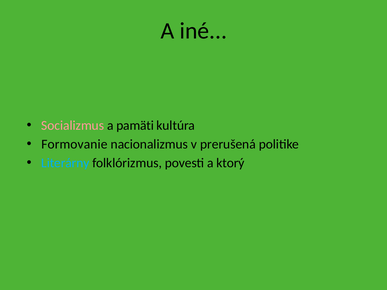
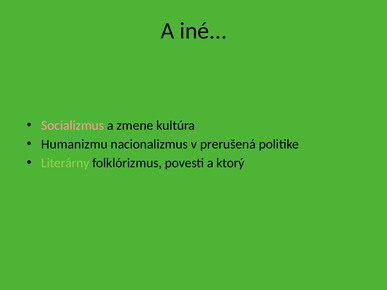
pamäti: pamäti -> zmene (135, 126)
Formovanie: Formovanie -> Humanizmu (74, 144)
Literárny colour: light blue -> light green (65, 163)
